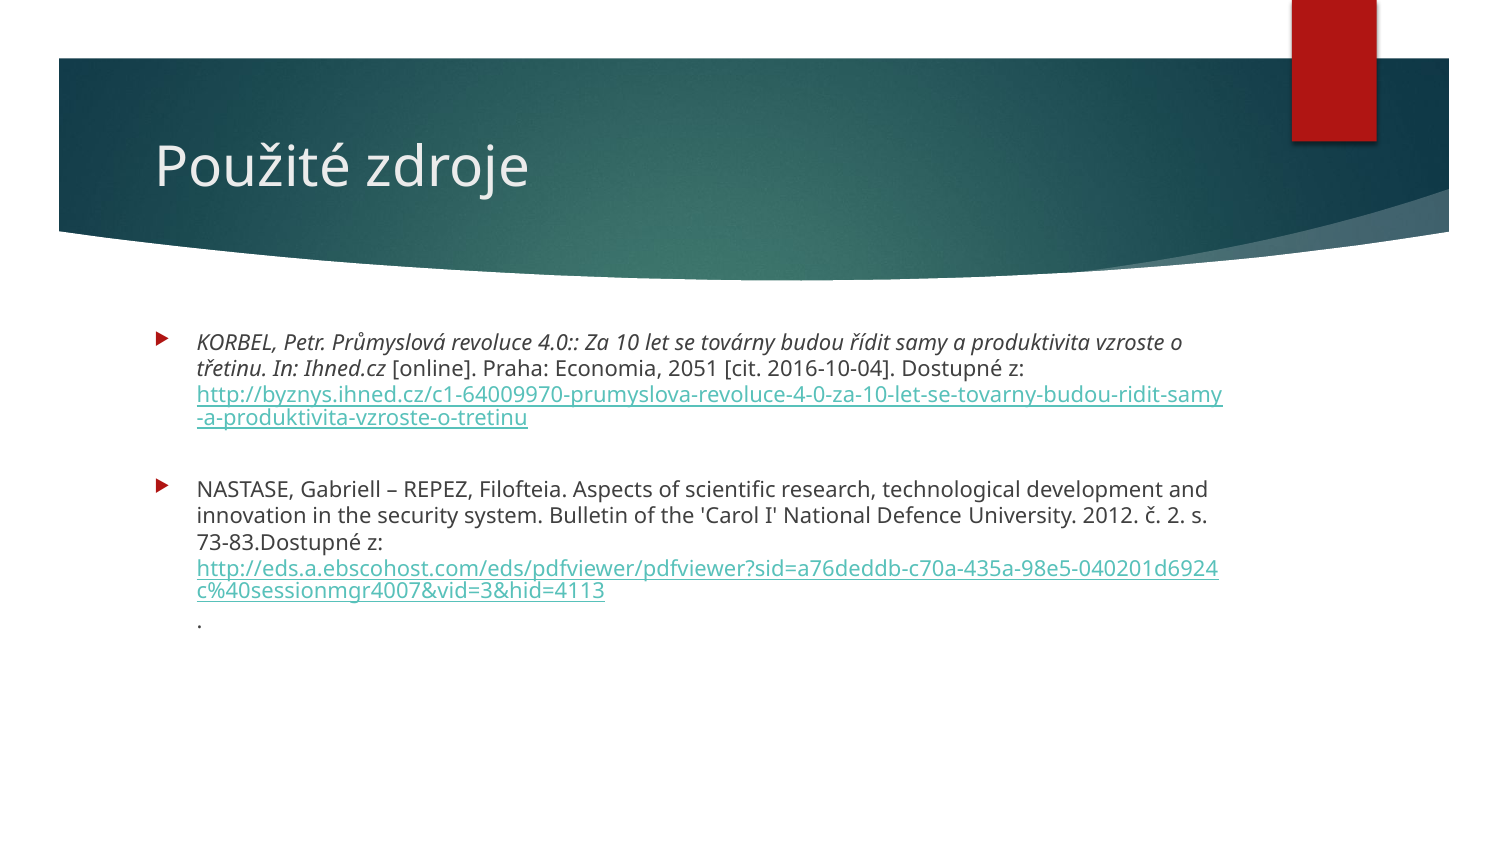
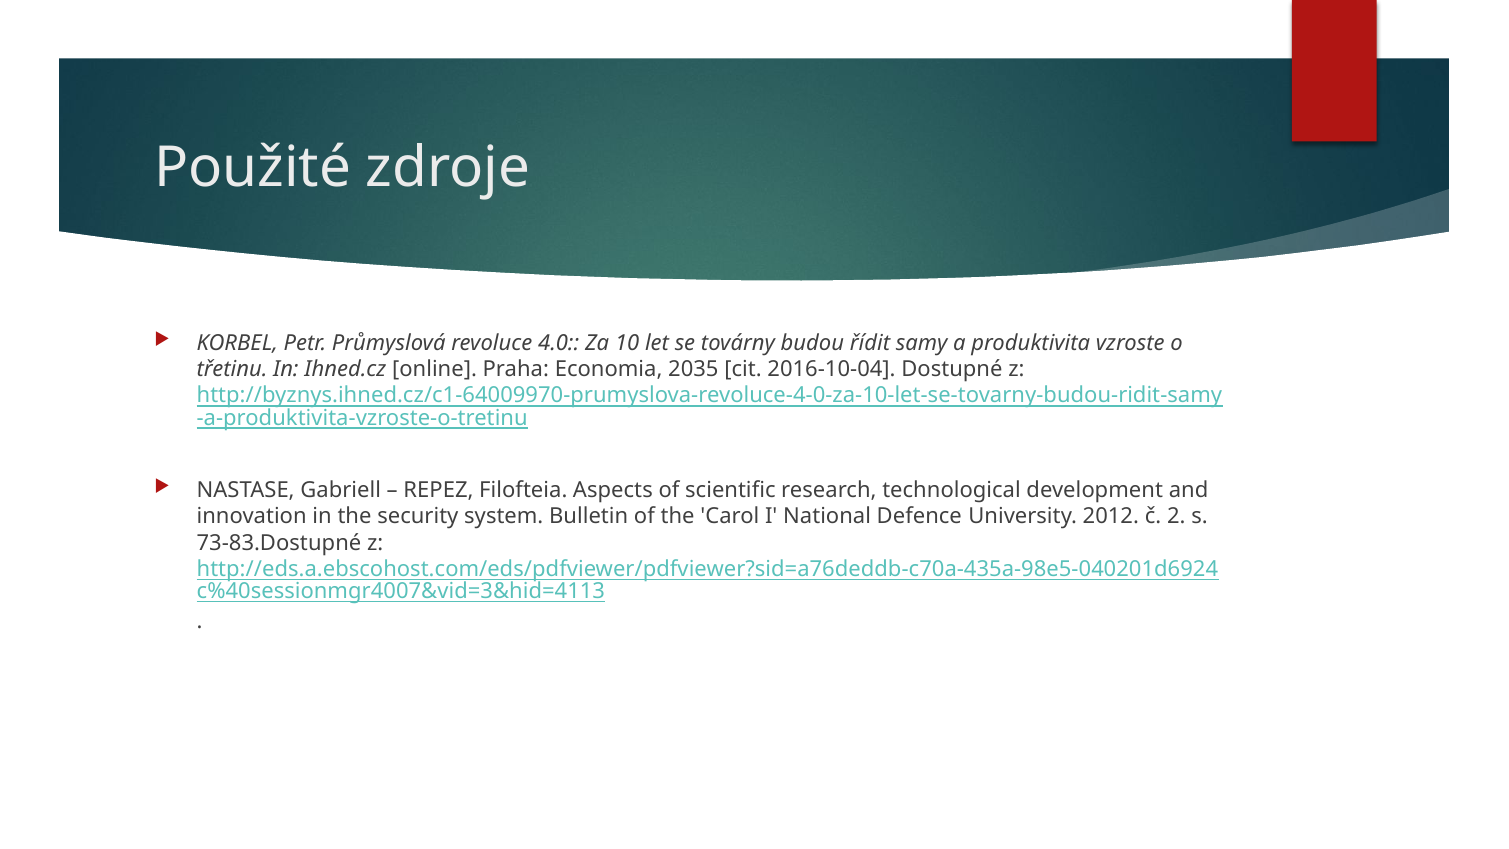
2051: 2051 -> 2035 (693, 369)
